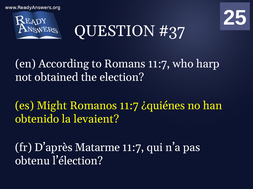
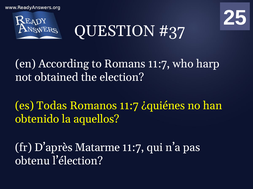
Might: Might -> Todas (52, 106)
levaient: levaient -> aquellos (96, 119)
